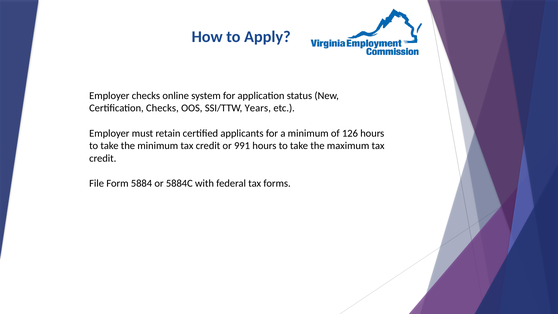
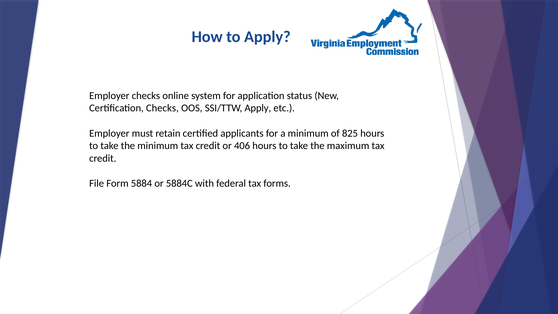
SSI/TTW Years: Years -> Apply (258, 108)
126: 126 -> 825 (350, 133)
991: 991 -> 406 (242, 146)
